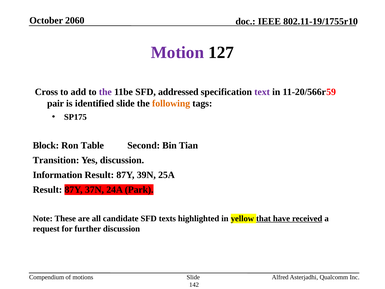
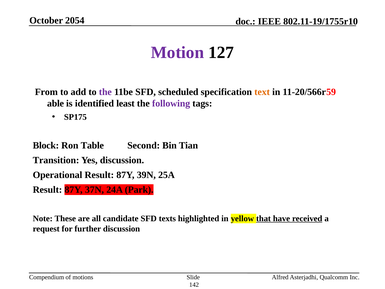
2060: 2060 -> 2054 (75, 20)
Cross: Cross -> From (46, 92)
addressed: addressed -> scheduled (178, 92)
text colour: purple -> orange (262, 92)
pair: pair -> able (56, 103)
identified slide: slide -> least (125, 103)
following colour: orange -> purple (171, 103)
Information: Information -> Operational (58, 175)
